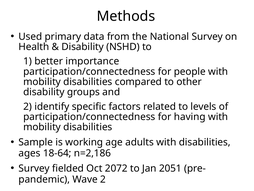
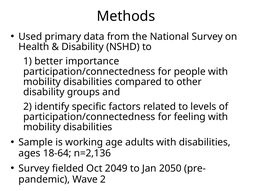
having: having -> feeling (190, 117)
n=2,186: n=2,186 -> n=2,136 (92, 153)
2072: 2072 -> 2049 (116, 168)
2051: 2051 -> 2050 (170, 168)
